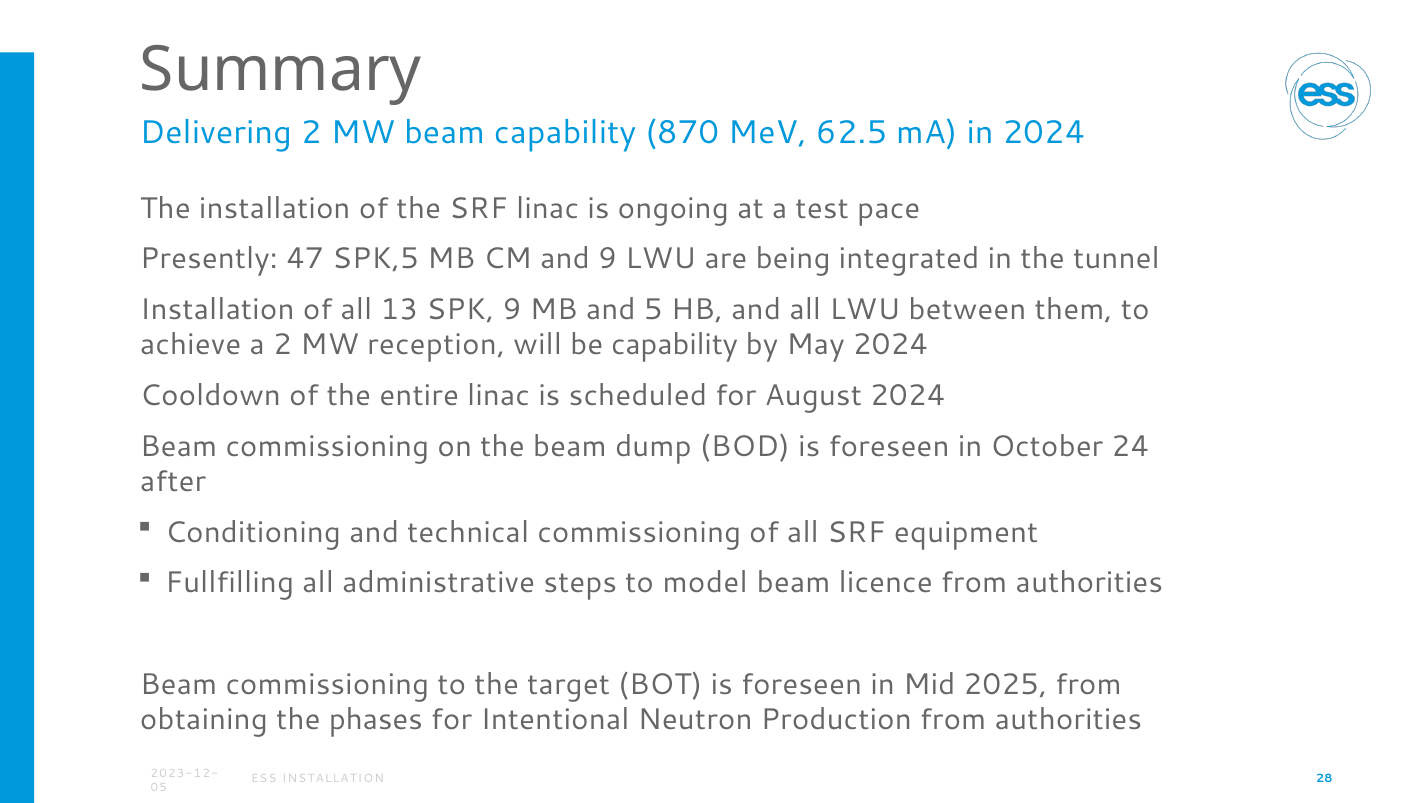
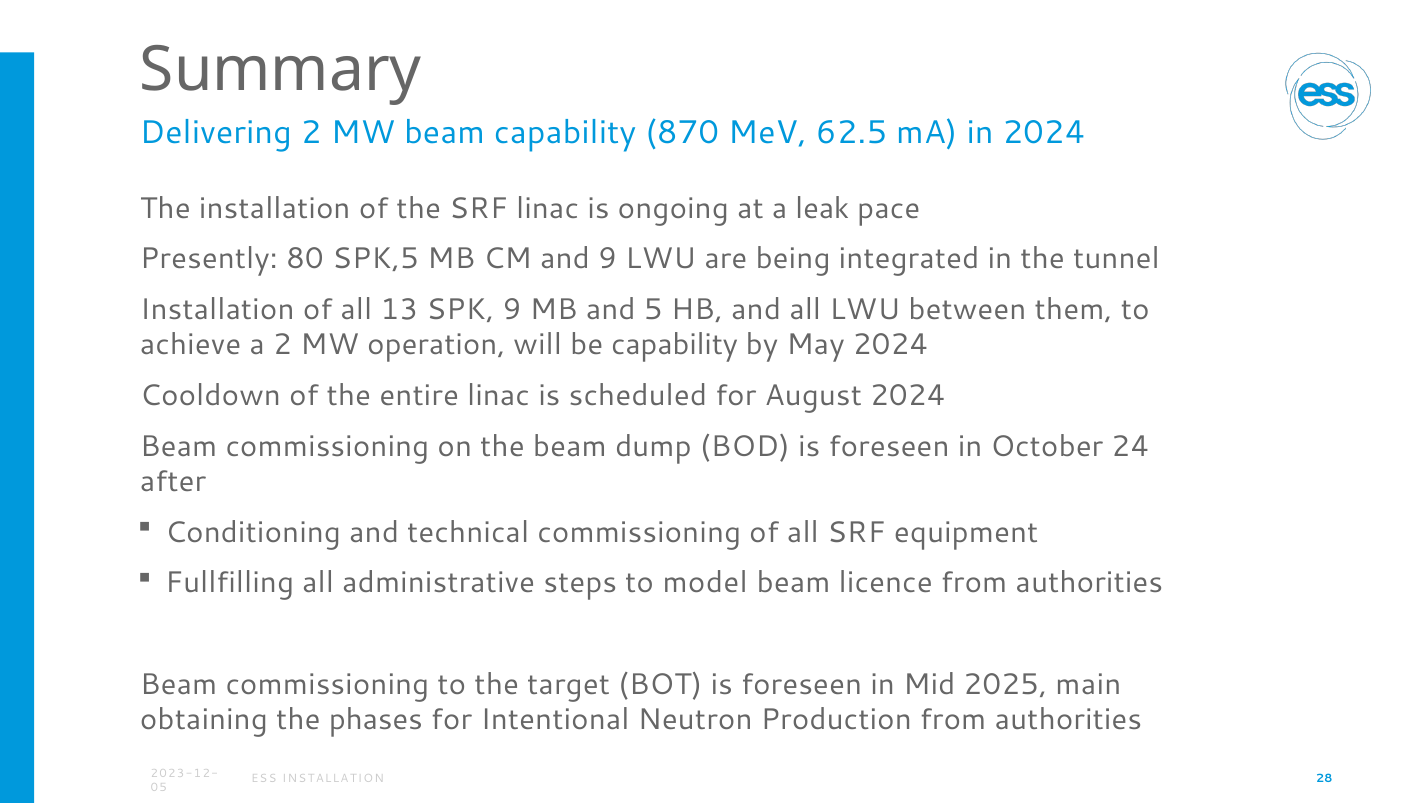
test: test -> leak (822, 208)
47: 47 -> 80 (305, 259)
reception: reception -> operation (436, 345)
2025 from: from -> main (1088, 684)
